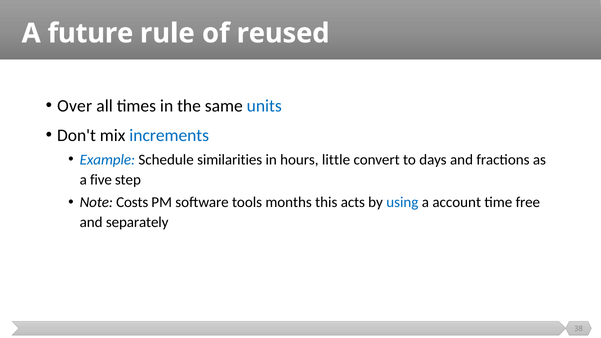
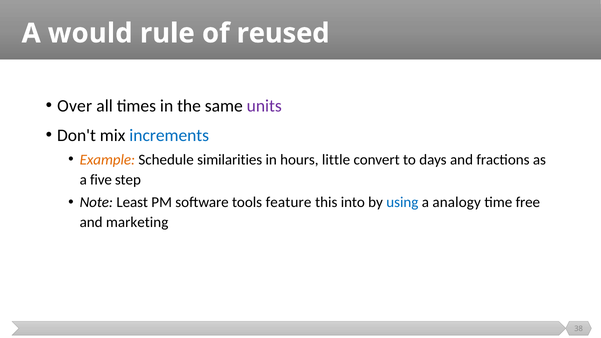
future: future -> would (90, 33)
units colour: blue -> purple (264, 106)
Example colour: blue -> orange (107, 160)
Costs: Costs -> Least (132, 203)
months: months -> feature (289, 203)
acts: acts -> into (353, 203)
account: account -> analogy (457, 203)
separately: separately -> marketing (137, 222)
